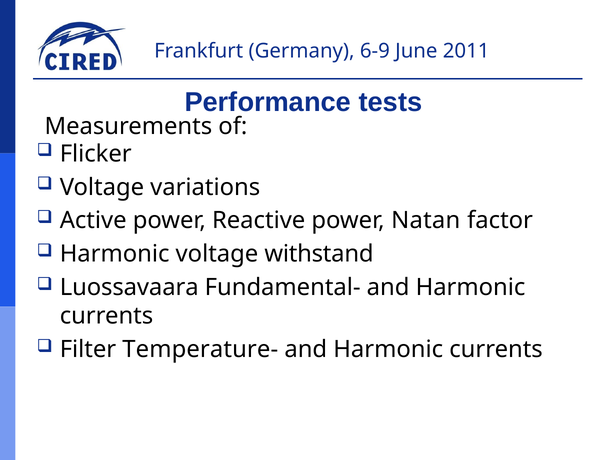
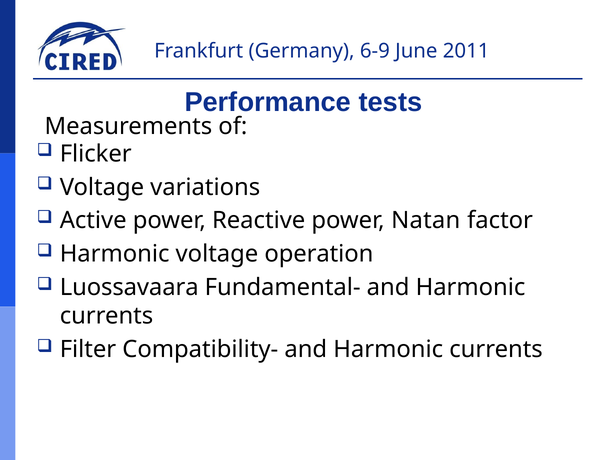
withstand: withstand -> operation (319, 254)
Temperature-: Temperature- -> Compatibility- (200, 349)
